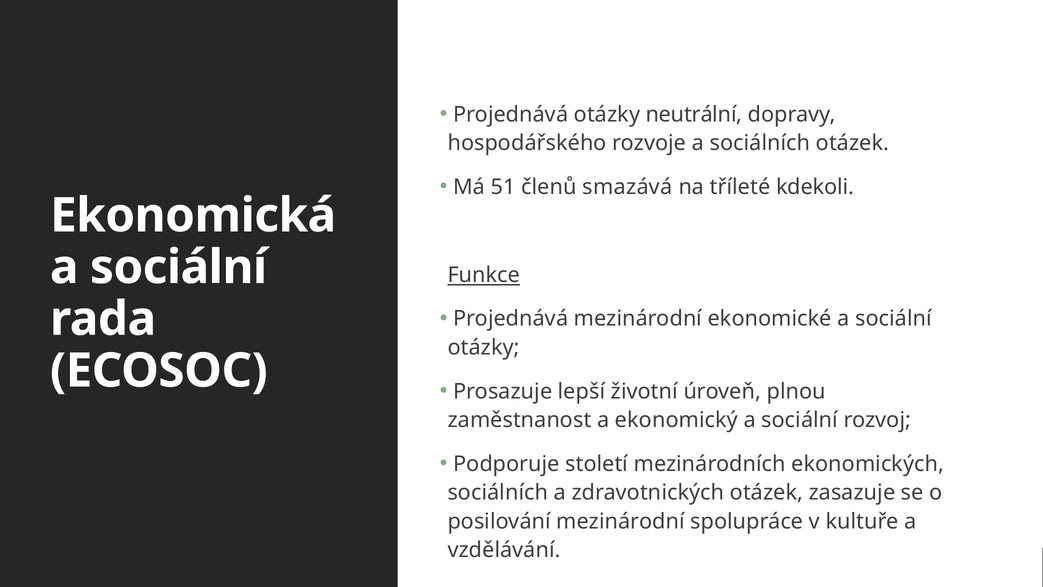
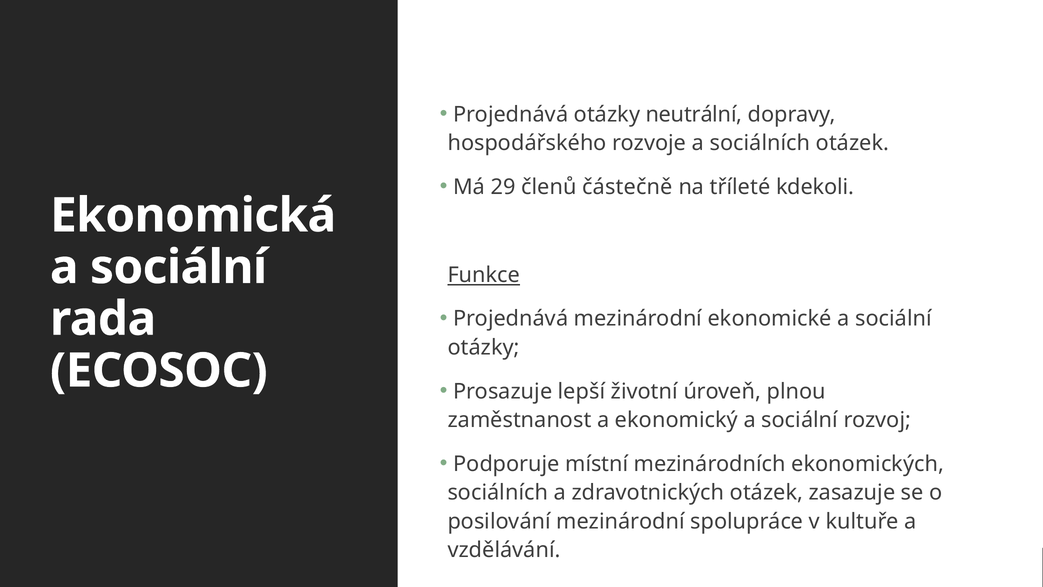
51: 51 -> 29 (503, 187)
smazává: smazává -> částečně (627, 187)
století: století -> místní (597, 464)
